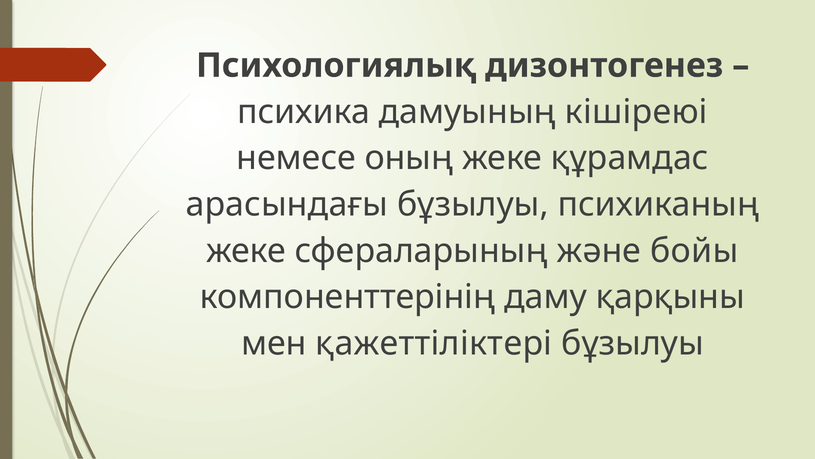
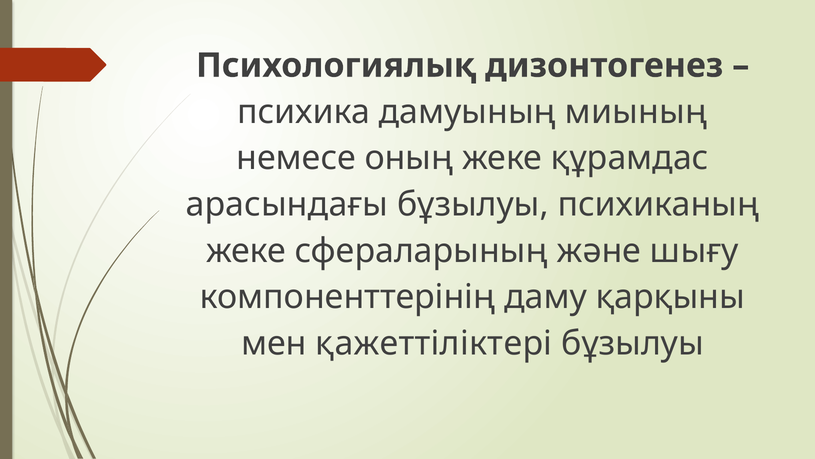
кішіреюі: кішіреюі -> миының (636, 112)
бойы: бойы -> шығу (694, 250)
